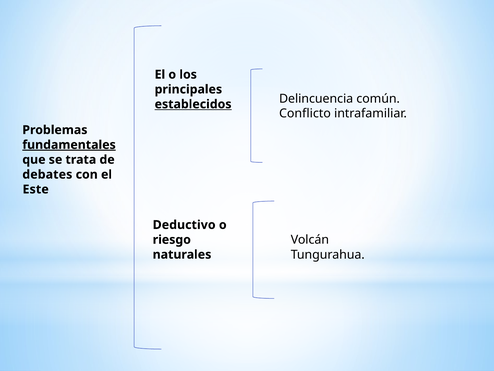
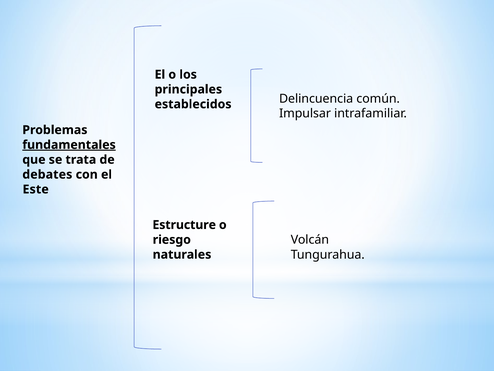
establecidos underline: present -> none (193, 104)
Conflicto: Conflicto -> Impulsar (305, 113)
Deductivo: Deductivo -> Estructure (184, 225)
